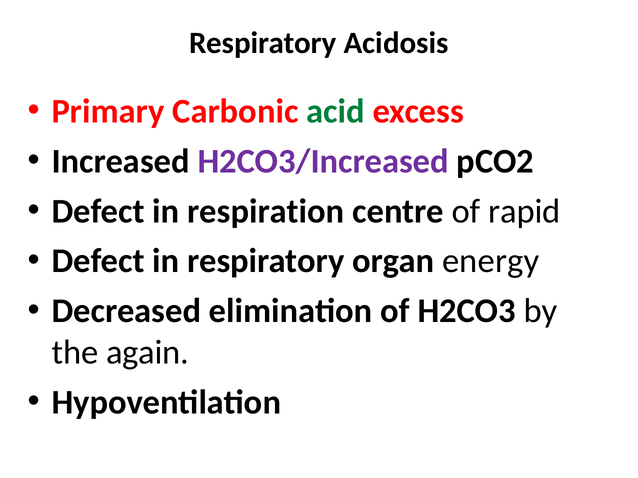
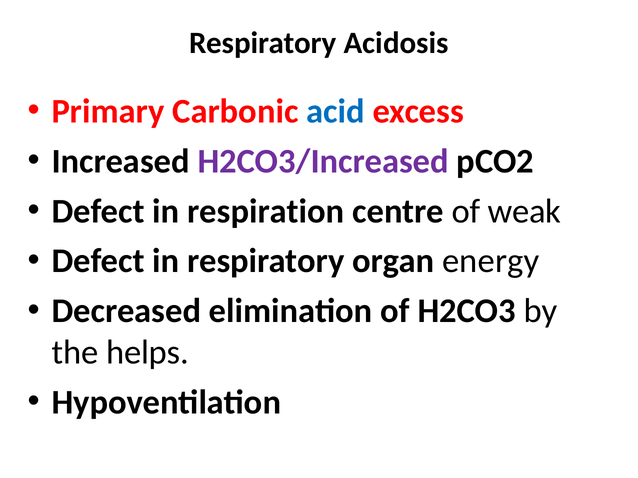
acid colour: green -> blue (336, 111)
rapid: rapid -> weak (524, 211)
again: again -> helps (148, 353)
